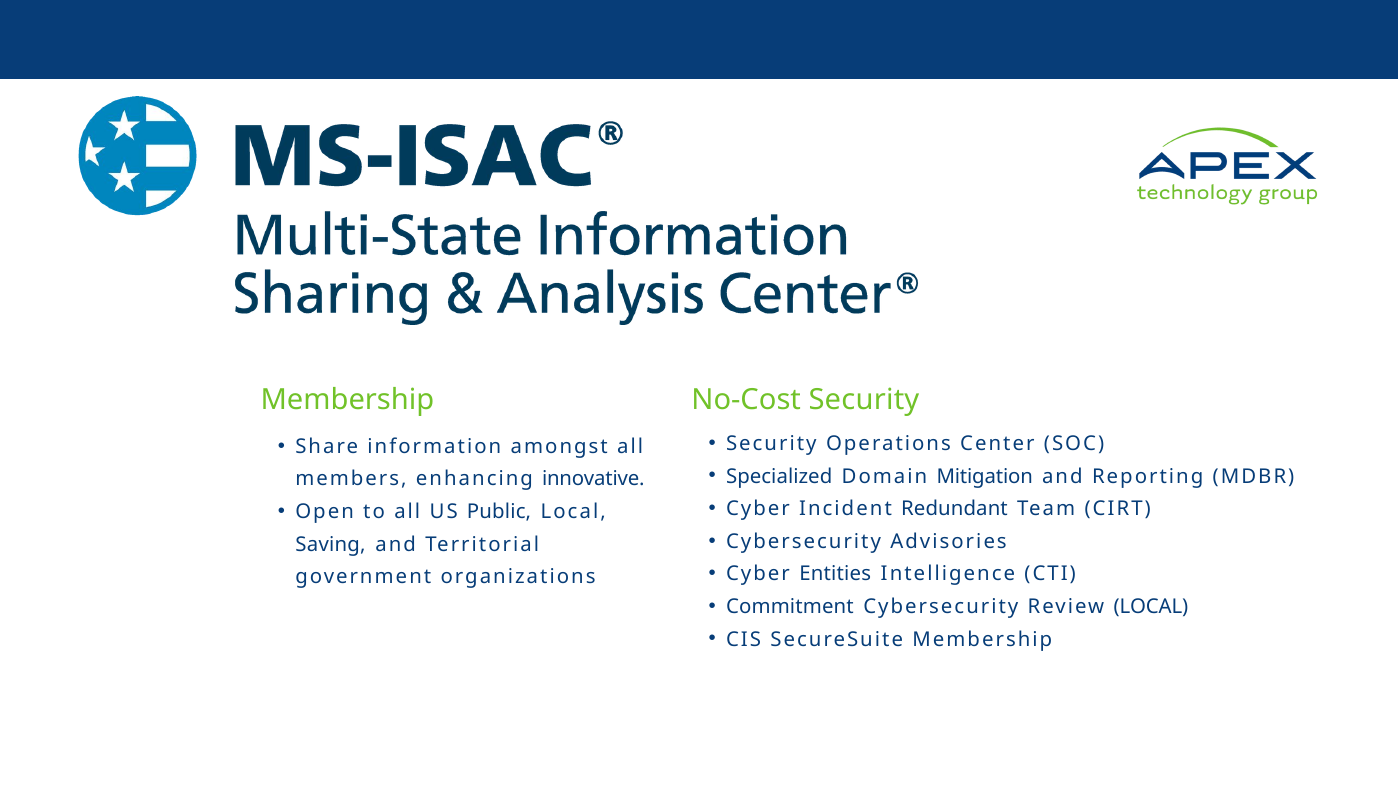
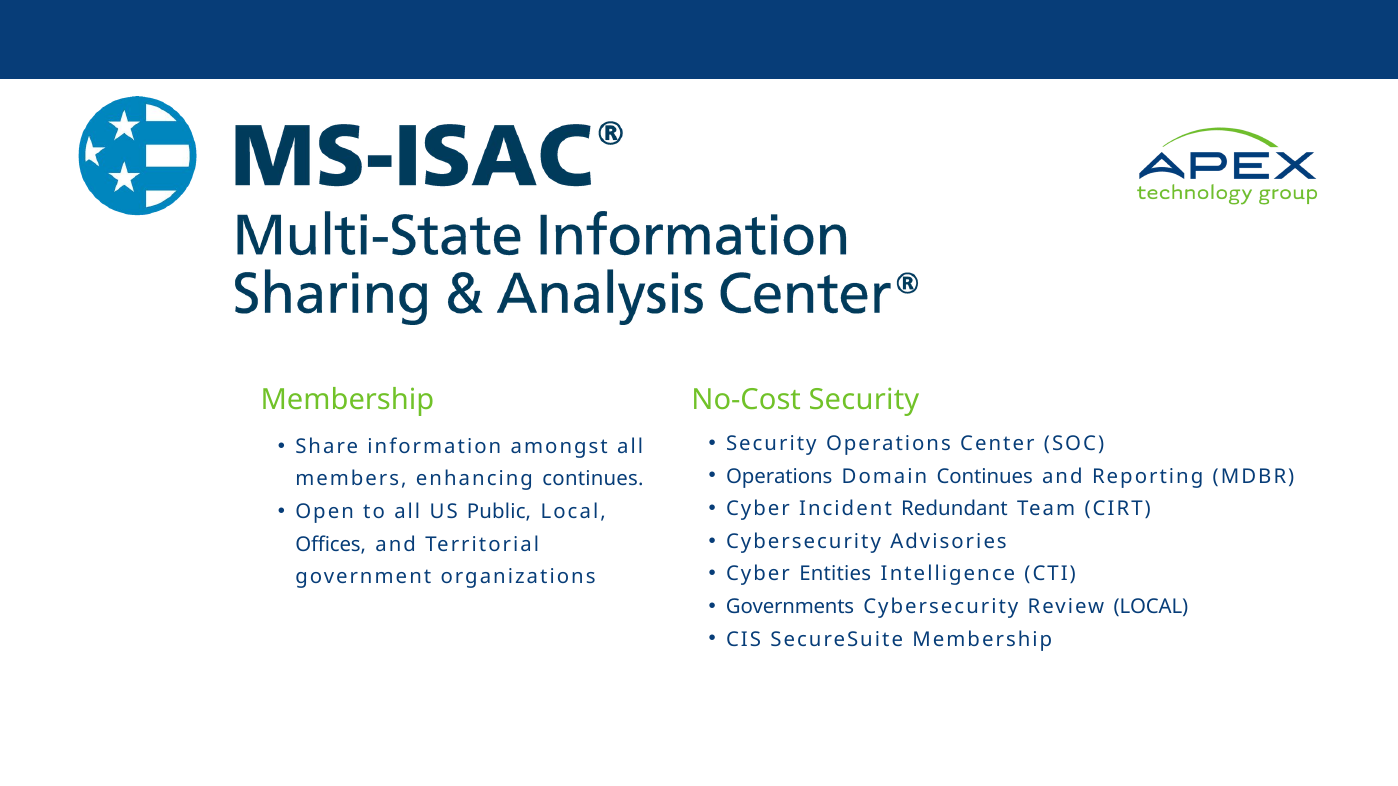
Specialized: Specialized -> Operations (779, 477)
Domain Mitigation: Mitigation -> Continues (985, 477)
enhancing innovative: innovative -> continues (593, 479)
Saving: Saving -> Offices (331, 545)
Commitment: Commitment -> Governments (790, 607)
